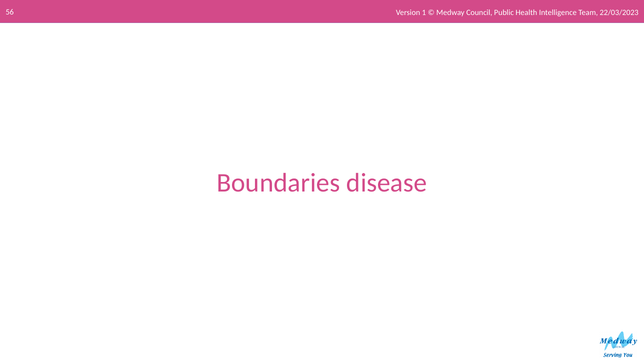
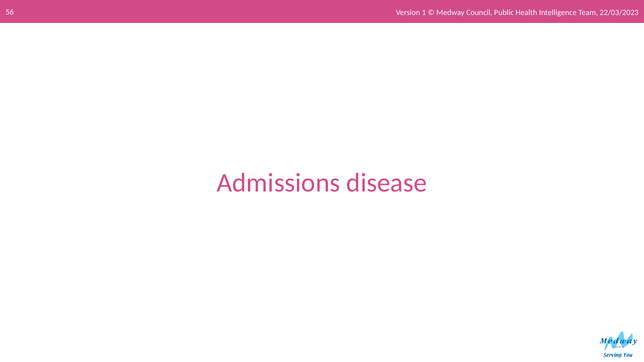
Boundaries: Boundaries -> Admissions (278, 183)
